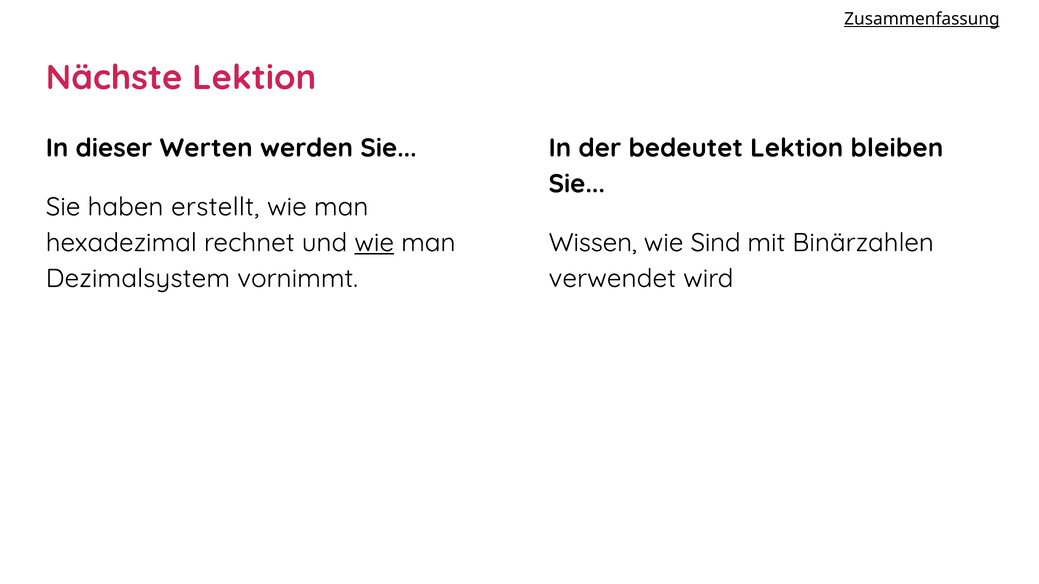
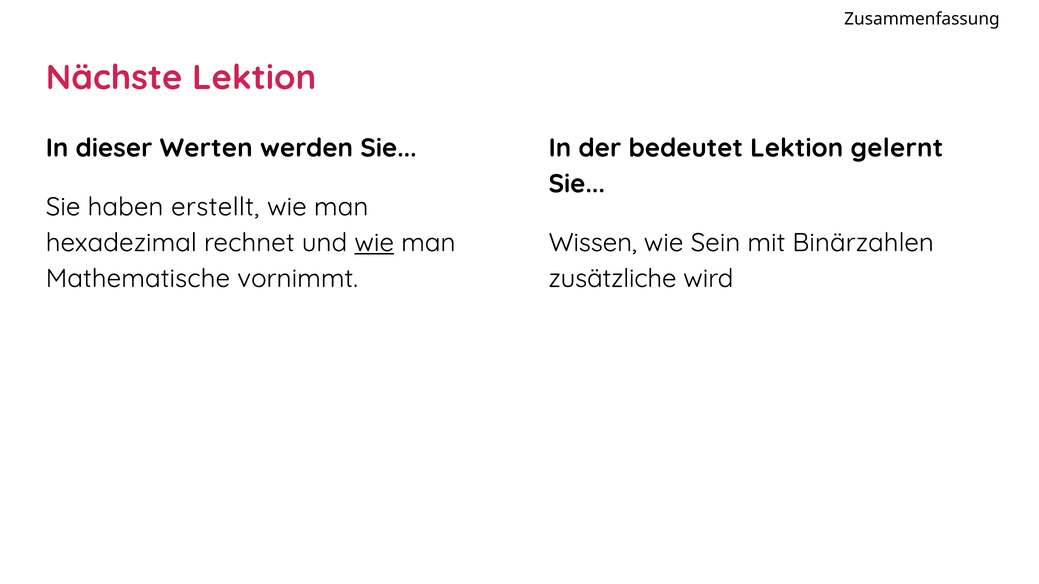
Zusammenfassung underline: present -> none (922, 19)
bleiben: bleiben -> gelernt (897, 148)
Sind: Sind -> Sein (715, 243)
Dezimalsystem: Dezimalsystem -> Mathematische (138, 279)
verwendet: verwendet -> zusätzliche (612, 279)
